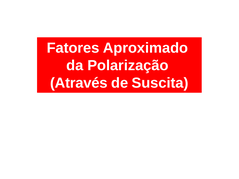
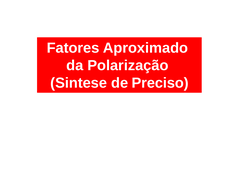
Através: Através -> Sintese (79, 83)
Suscita: Suscita -> Preciso (160, 83)
